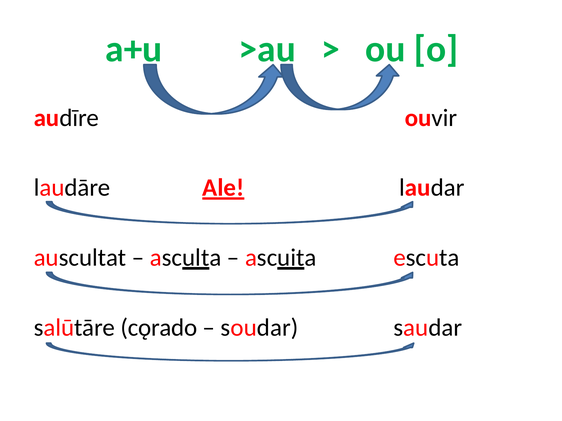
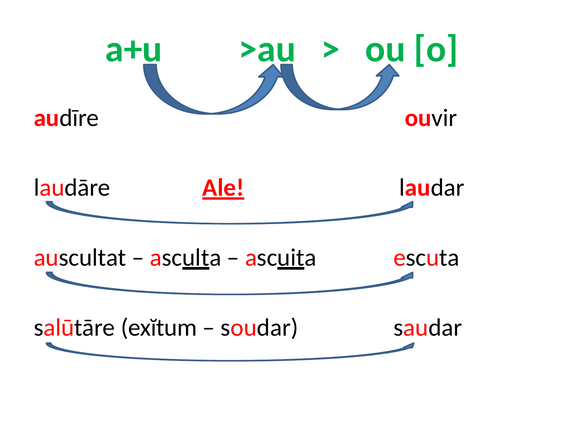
cǫrado: cǫrado -> exĭtum (159, 328)
